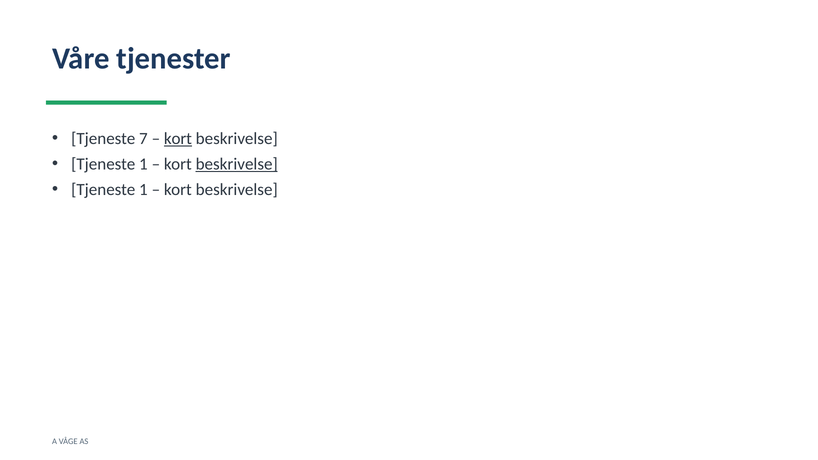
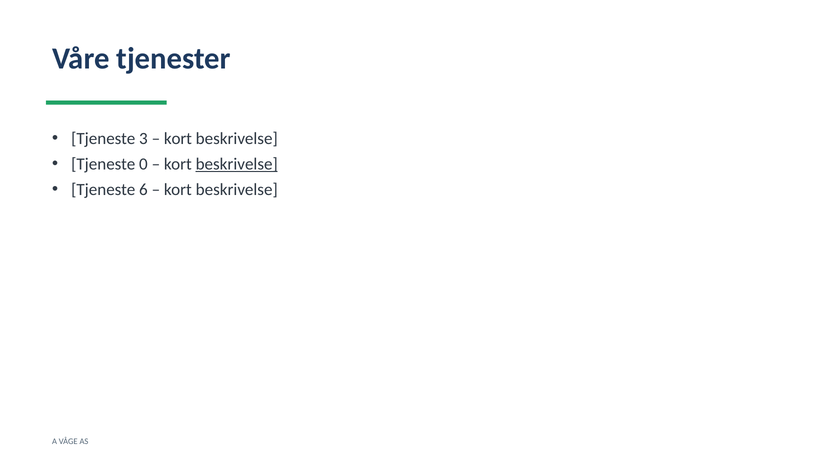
7: 7 -> 3 (143, 139)
kort underline: present -> none (178, 139)
1: 1 -> 0 (143, 164)
1: 1 -> 6 (143, 190)
